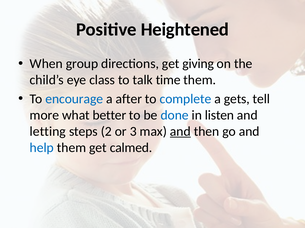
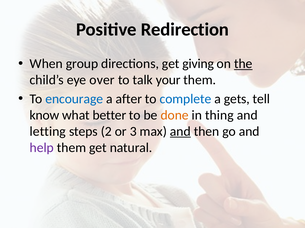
Heightened: Heightened -> Redirection (185, 30)
the underline: none -> present (243, 64)
class: class -> over (102, 80)
time: time -> your (168, 80)
more: more -> know (44, 116)
done colour: blue -> orange (175, 116)
listen: listen -> thing (219, 116)
help colour: blue -> purple (42, 148)
calmed: calmed -> natural (131, 148)
